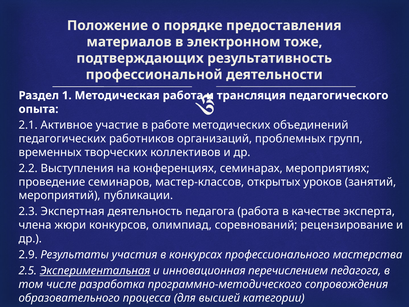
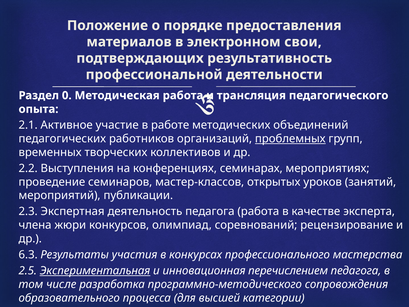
тоже: тоже -> свои (303, 42)
1: 1 -> 0 (67, 95)
проблемных underline: none -> present (290, 139)
2.9: 2.9 -> 6.3 (28, 255)
